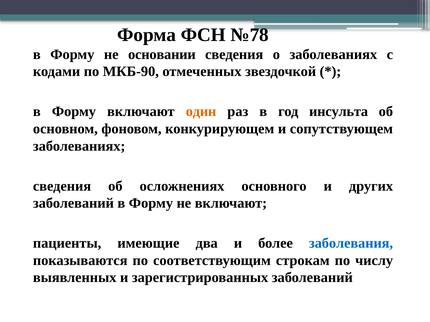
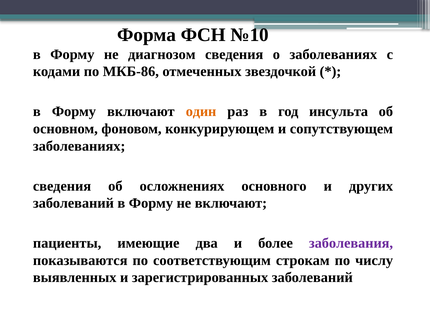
№78: №78 -> №10 (250, 35)
основании: основании -> диагнозом (162, 54)
МКБ-90: МКБ-90 -> МКБ-86 (131, 72)
заболевания colour: blue -> purple (351, 244)
